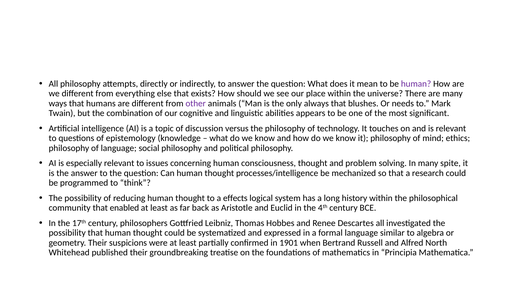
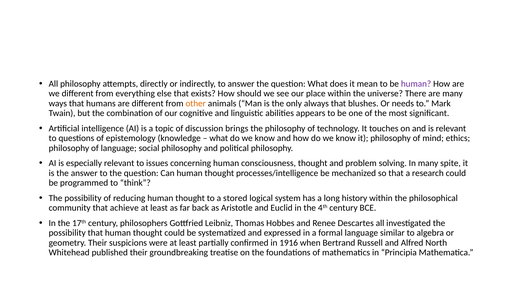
other colour: purple -> orange (196, 103)
versus: versus -> brings (237, 128)
effects: effects -> stored (235, 198)
enabled: enabled -> achieve (124, 208)
1901: 1901 -> 1916 (289, 242)
